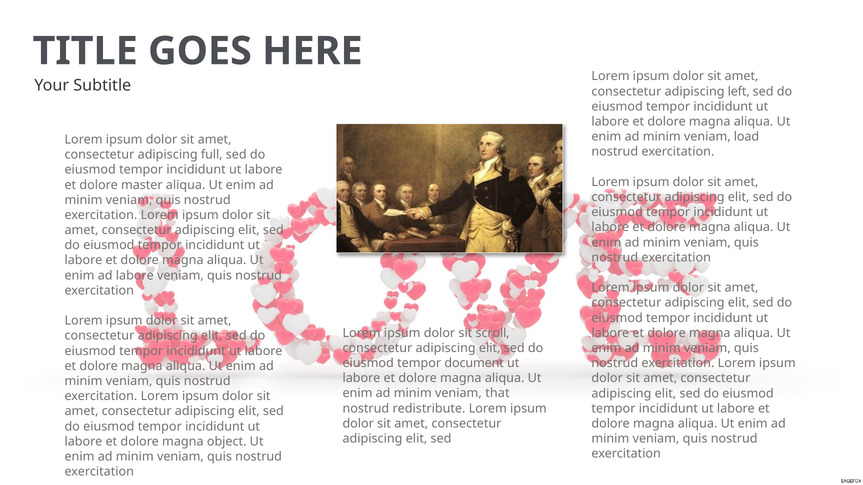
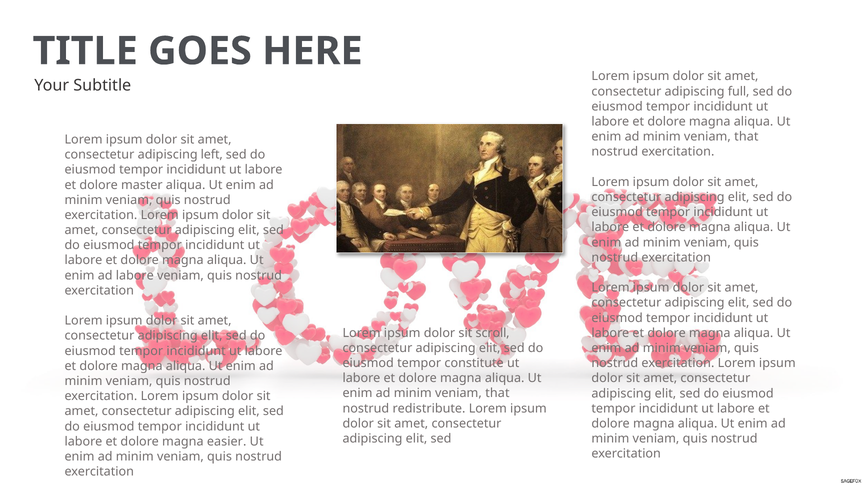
left: left -> full (739, 92)
load: load -> that (746, 137)
full: full -> left (212, 155)
document: document -> constitute (474, 363)
object: object -> easier (227, 442)
